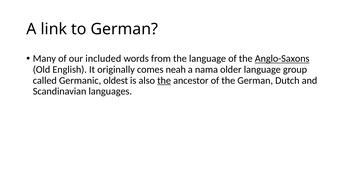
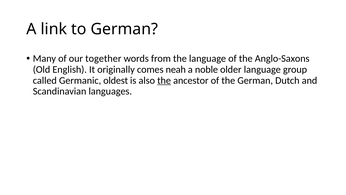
included: included -> together (103, 58)
Anglo-Saxons underline: present -> none (282, 58)
nama: nama -> noble (206, 69)
